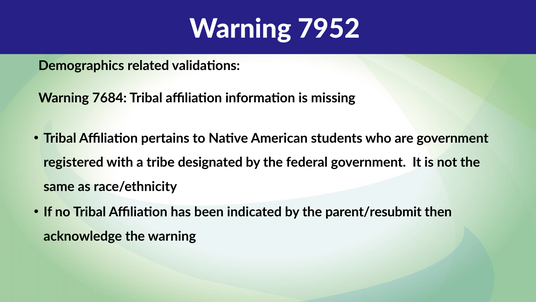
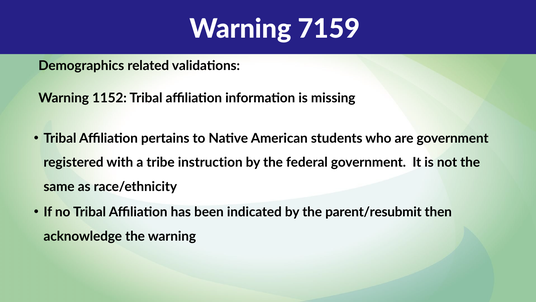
7952: 7952 -> 7159 (329, 29)
7684: 7684 -> 1152 (110, 98)
designated: designated -> instruction (210, 162)
